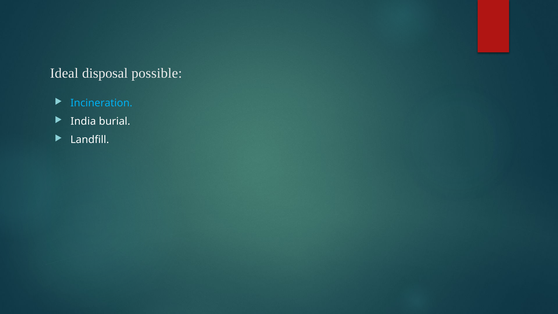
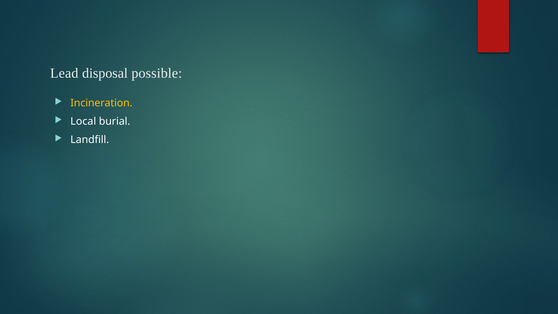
Ideal: Ideal -> Lead (64, 73)
Incineration colour: light blue -> yellow (101, 103)
India: India -> Local (83, 121)
